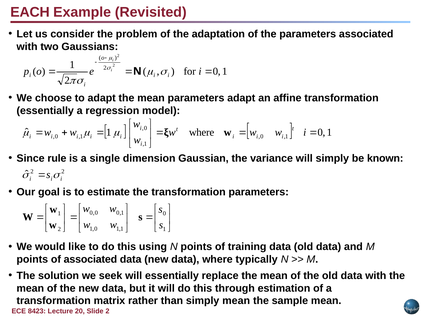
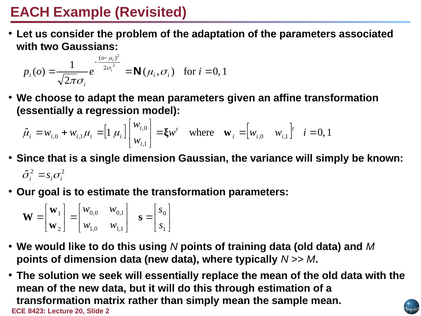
parameters adapt: adapt -> given (241, 98)
rule: rule -> that (57, 158)
of associated: associated -> dimension (90, 259)
